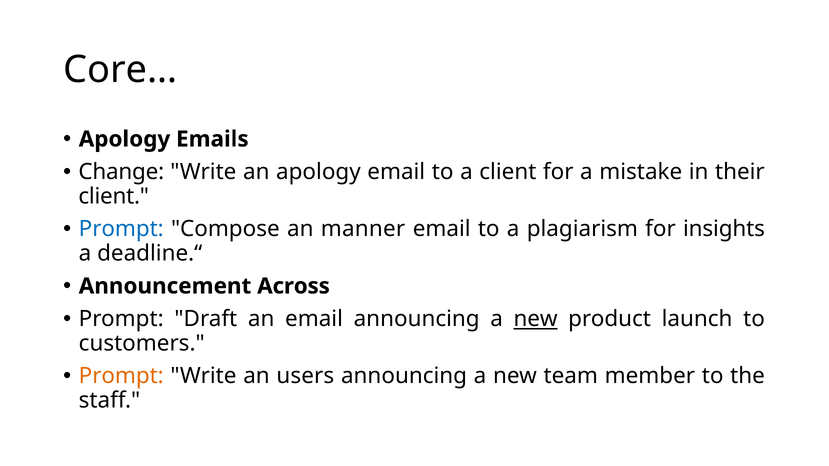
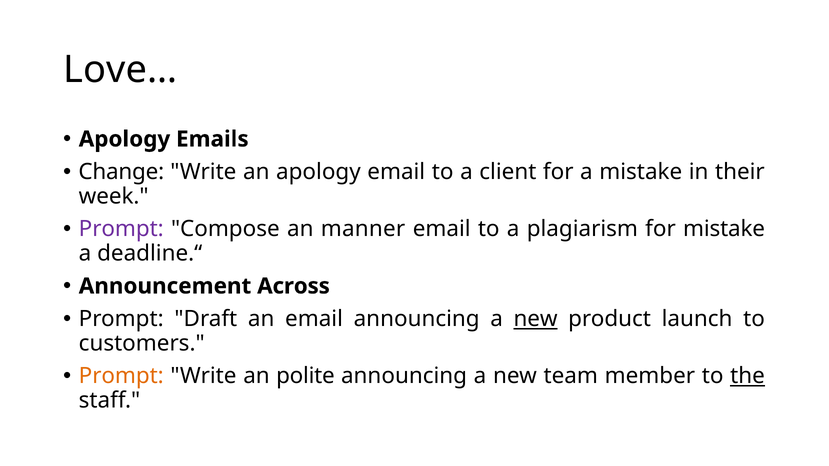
Core…: Core… -> Love… (120, 70)
client: client -> week (114, 196)
Prompt colour: blue -> purple (121, 229)
for insights: insights -> mistake (724, 229)
users: users -> polite (305, 376)
the underline: none -> present (748, 376)
